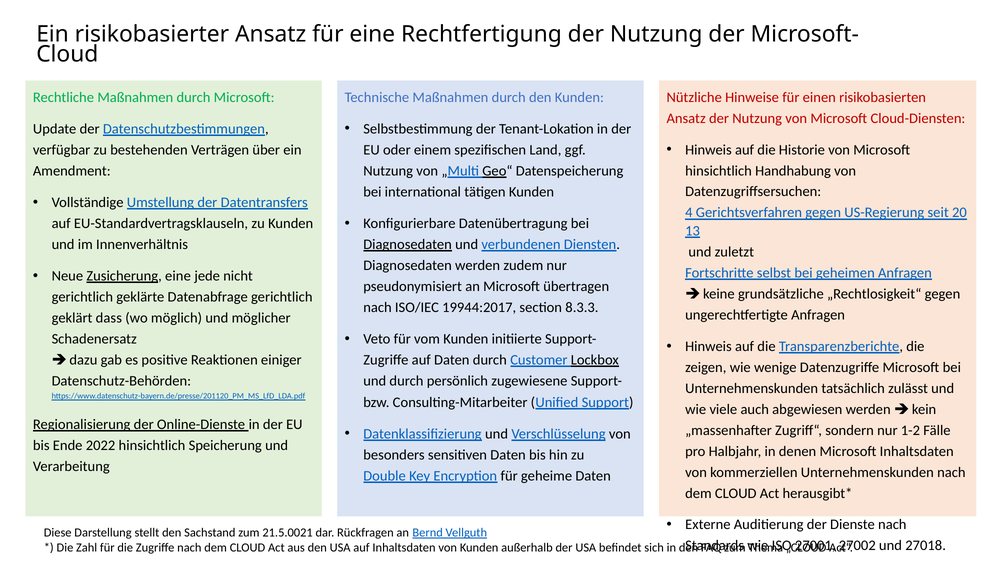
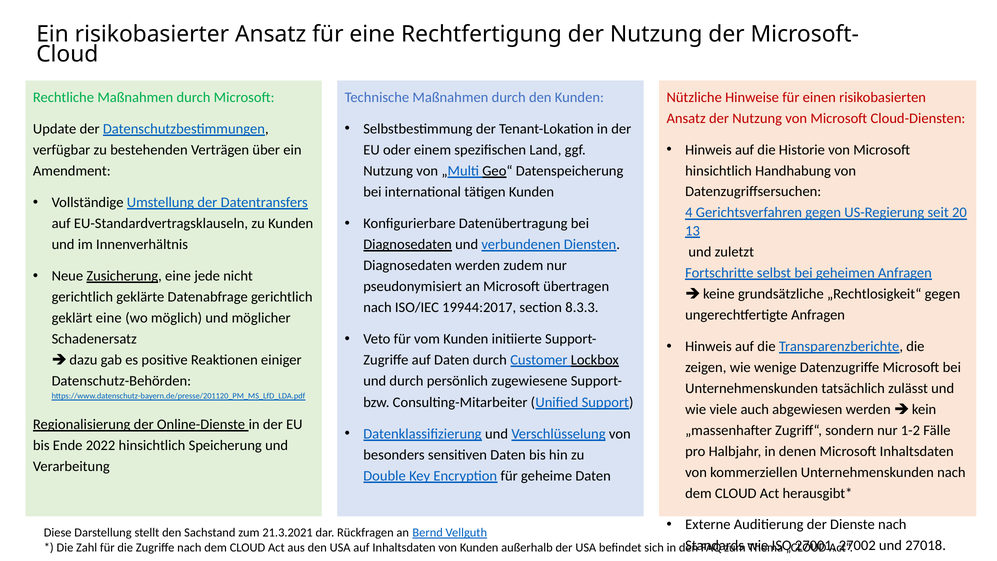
geklärt dass: dass -> eine (109, 318)
21.5.0021: 21.5.0021 -> 21.3.2021 (288, 532)
